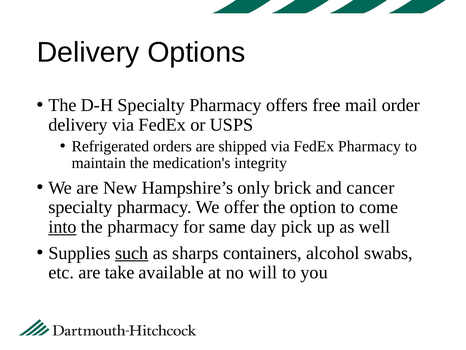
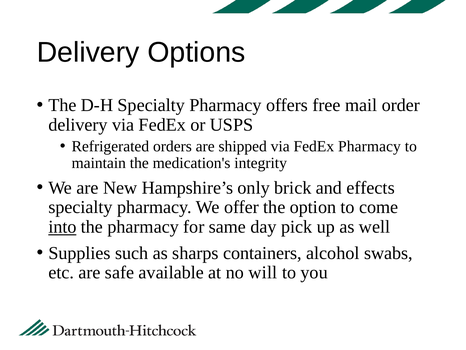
cancer: cancer -> effects (371, 187)
such underline: present -> none (132, 253)
take: take -> safe (120, 272)
